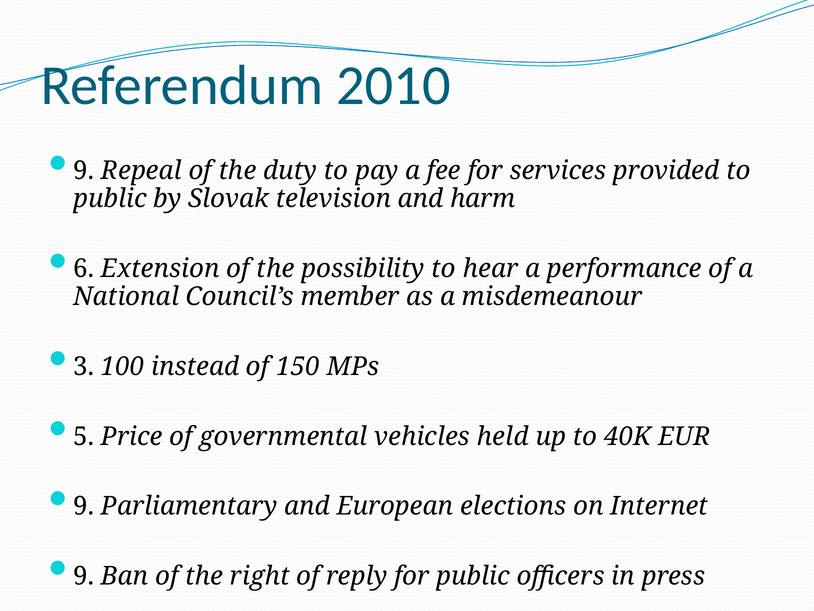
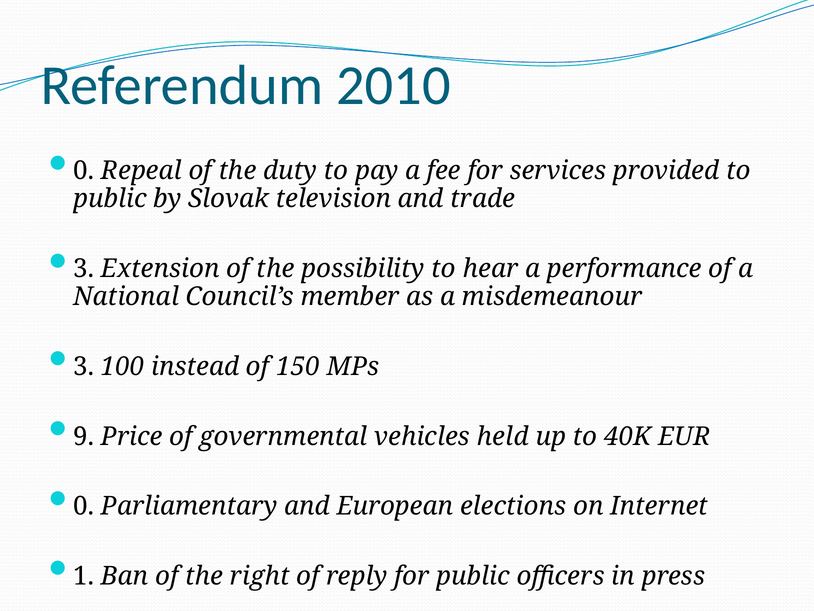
9: 9 -> 0 (84, 171)
harm: harm -> trade (483, 199)
6: 6 -> 3 (84, 269)
5: 5 -> 9 (84, 436)
9: 9 -> 0 (84, 506)
9: 9 -> 1 (84, 576)
